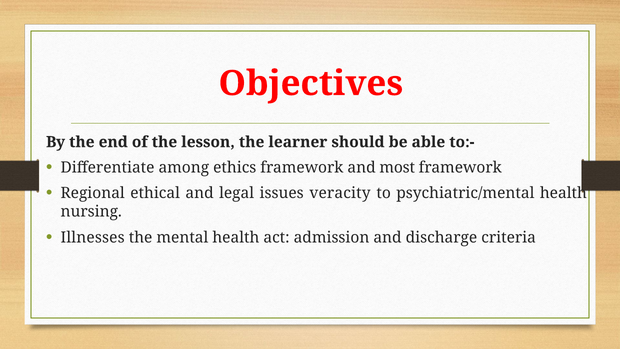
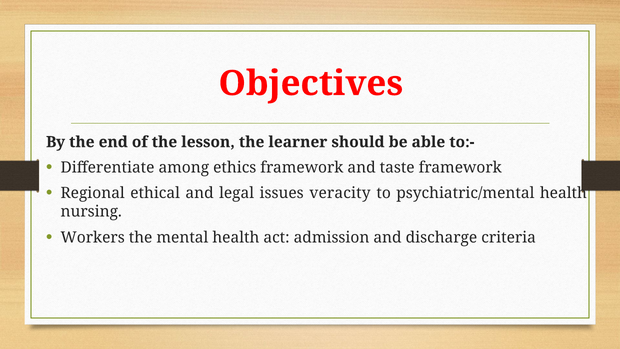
most: most -> taste (397, 168)
Illnesses: Illnesses -> Workers (93, 237)
